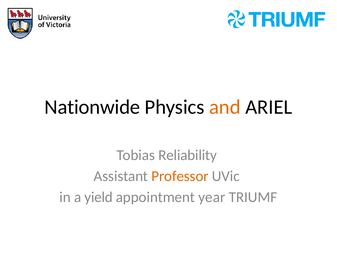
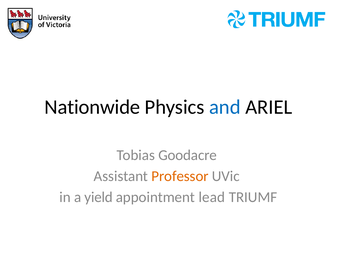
and colour: orange -> blue (225, 107)
Reliability: Reliability -> Goodacre (188, 155)
year: year -> lead (212, 197)
